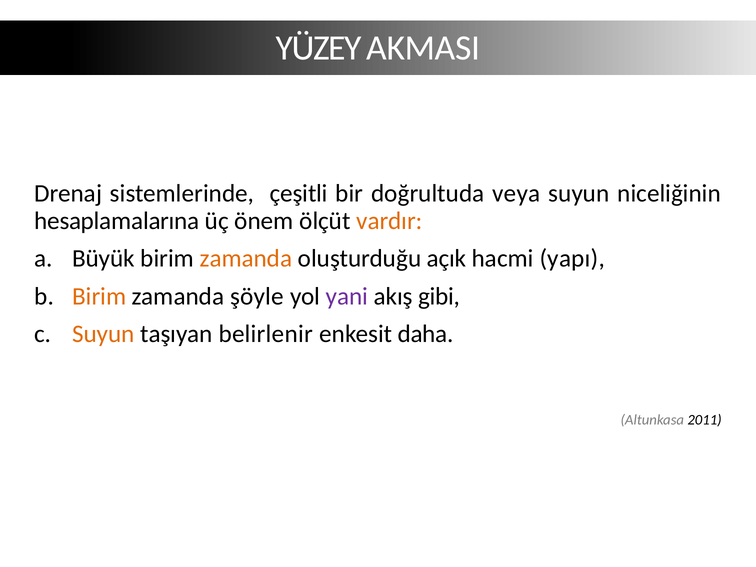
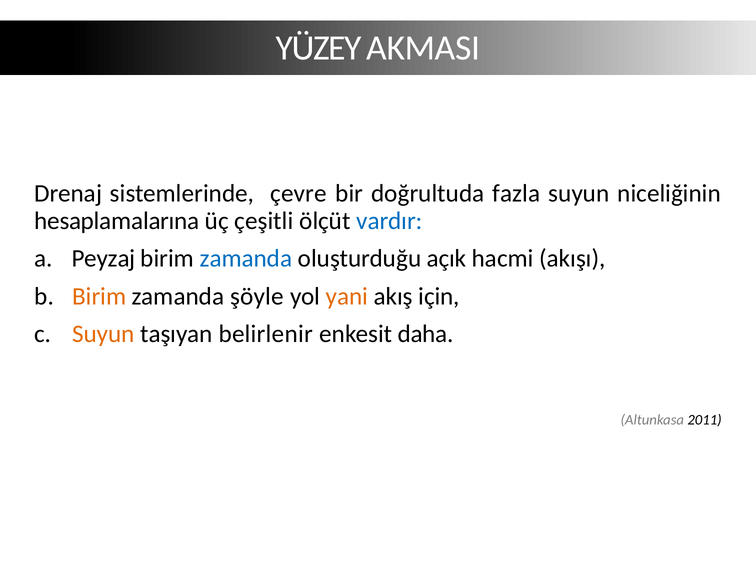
çeşitli: çeşitli -> çevre (299, 194)
veya: veya -> fazla (516, 194)
önem: önem -> çeşitli (264, 221)
vardır colour: orange -> blue (389, 221)
Büyük: Büyük -> Peyzaj (104, 259)
zamanda colour: orange -> blue (246, 259)
yapı: yapı -> akışı (572, 259)
yani colour: purple -> orange (347, 296)
gibi: gibi -> için (439, 296)
